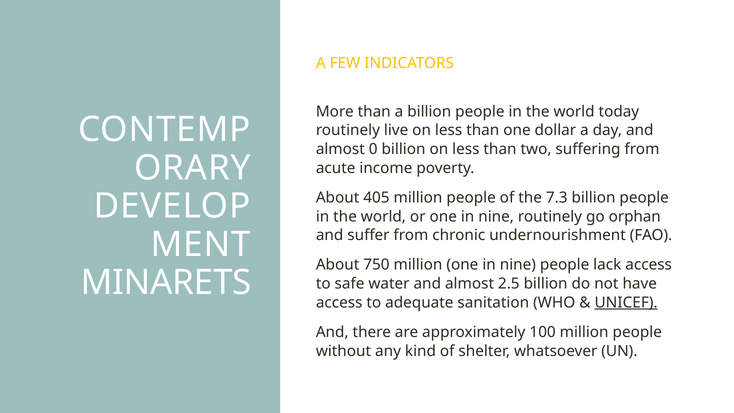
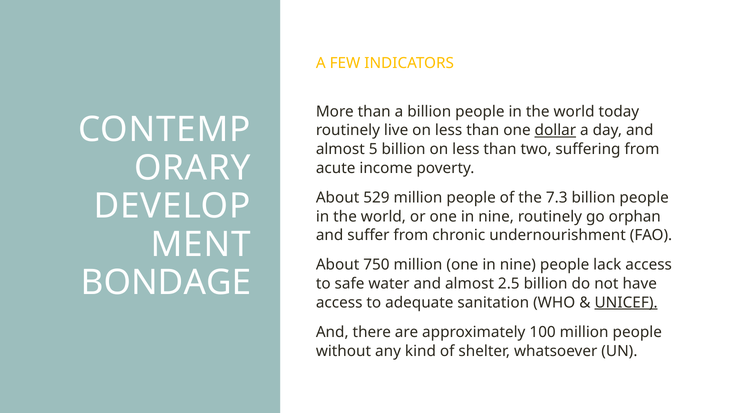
dollar underline: none -> present (555, 130)
0: 0 -> 5 (373, 149)
405: 405 -> 529 (376, 198)
MINARETS: MINARETS -> BONDAGE (166, 283)
